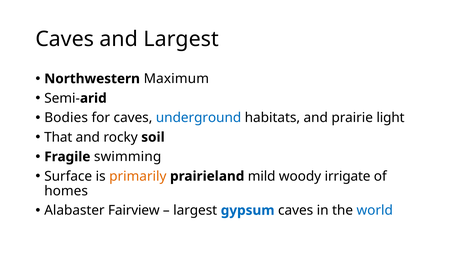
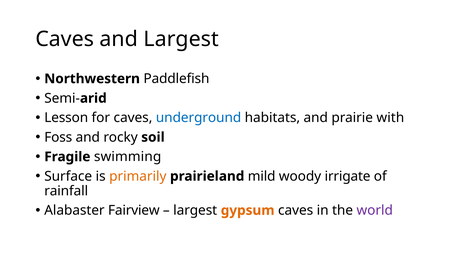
Maximum: Maximum -> Paddlefish (176, 79)
Bodies: Bodies -> Lesson (66, 118)
light: light -> with (390, 118)
That: That -> Foss (58, 137)
homes: homes -> rainfall (66, 191)
gypsum colour: blue -> orange (248, 210)
world colour: blue -> purple (375, 210)
